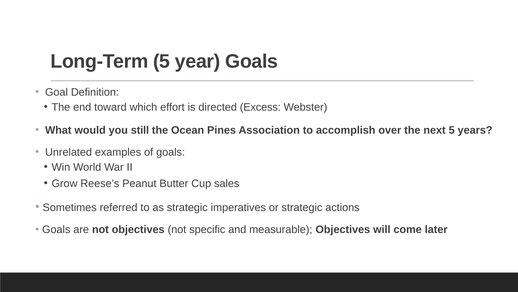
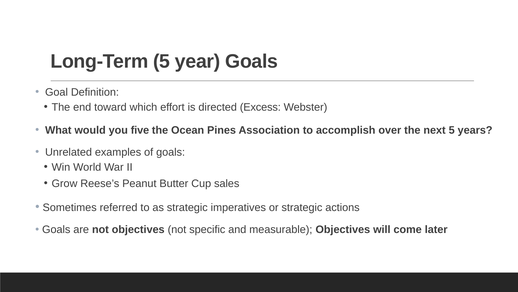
still: still -> five (140, 130)
